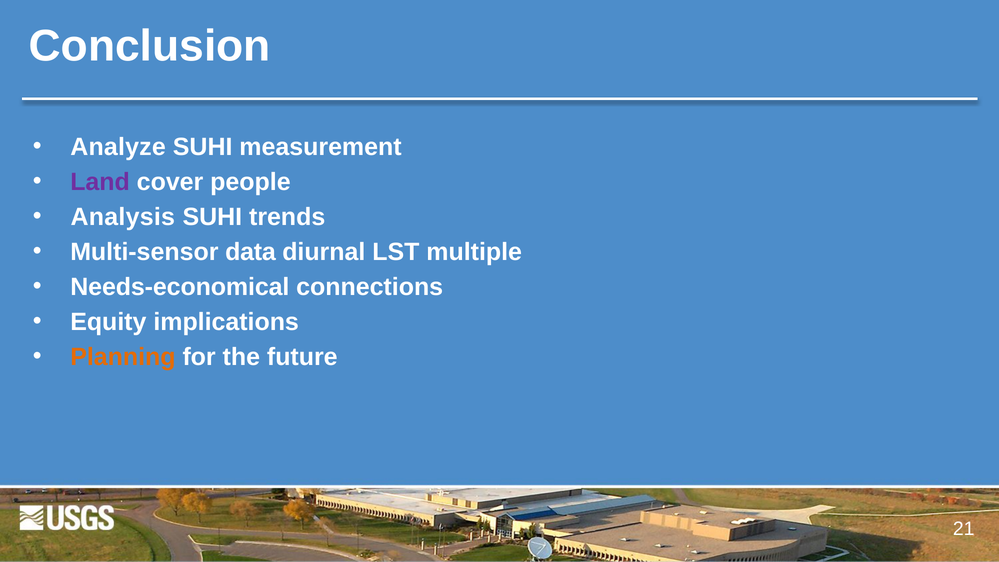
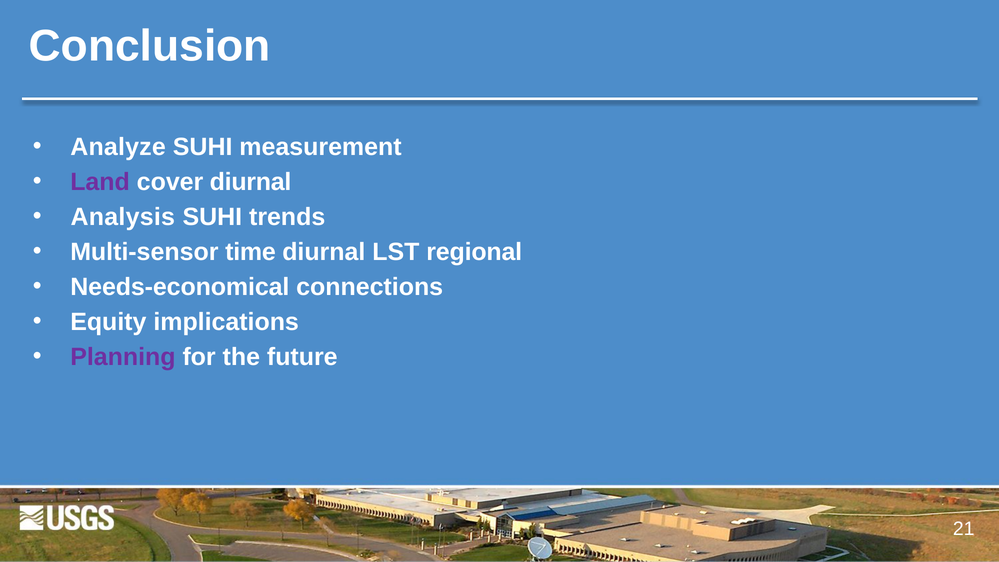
cover people: people -> diurnal (251, 182)
data: data -> time (250, 252)
multiple: multiple -> regional (474, 252)
Planning colour: orange -> purple (123, 357)
